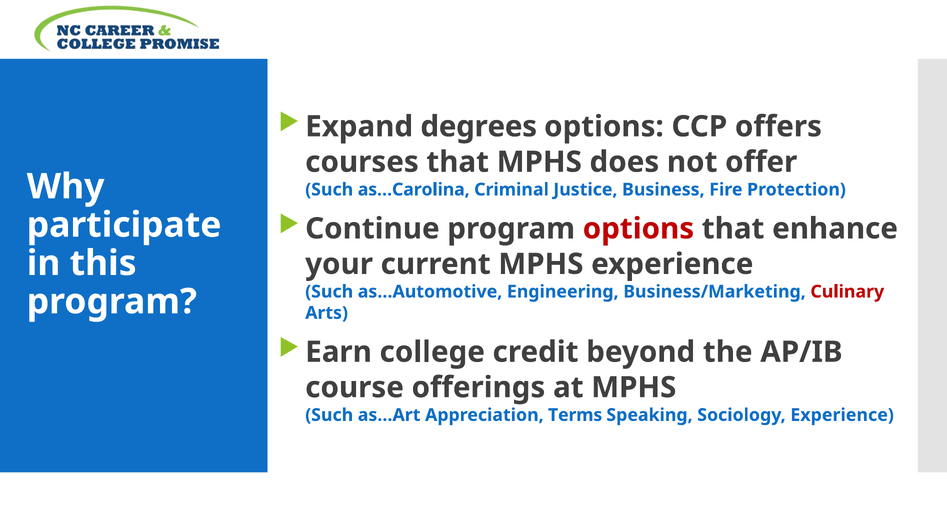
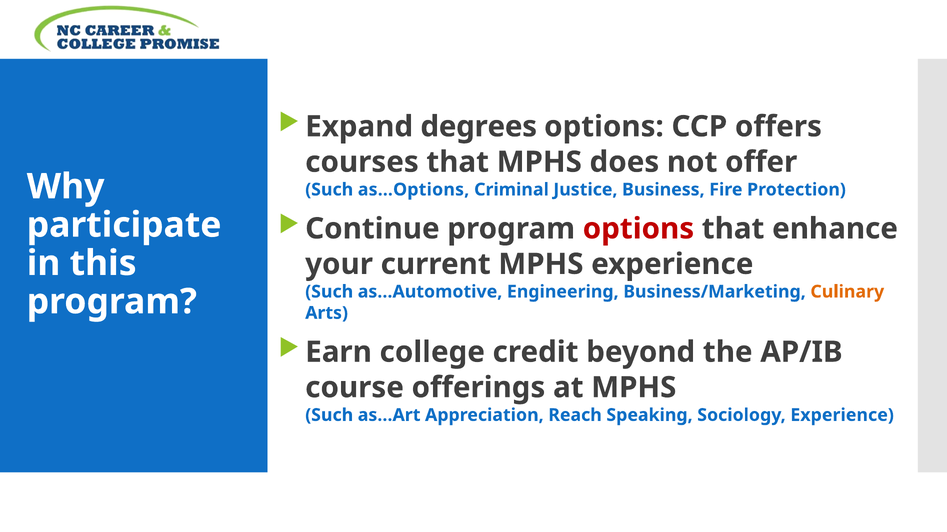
as…Carolina: as…Carolina -> as…Options (414, 190)
Culinary colour: red -> orange (847, 292)
Terms: Terms -> Reach (575, 416)
